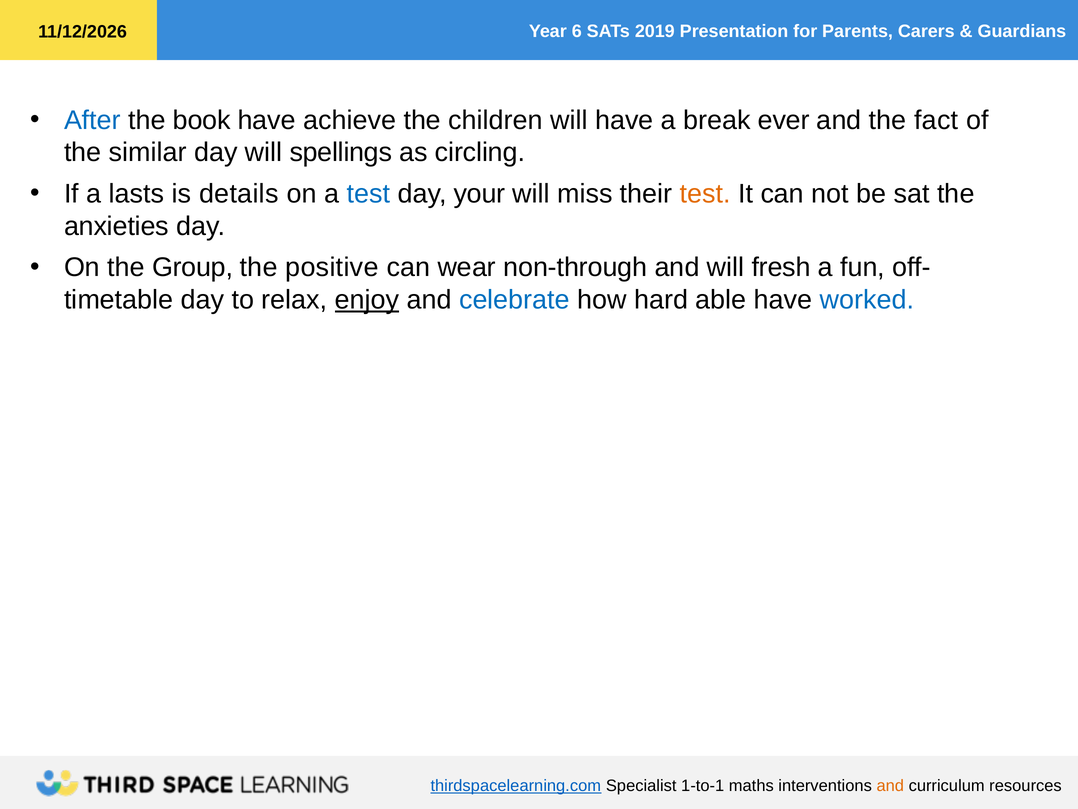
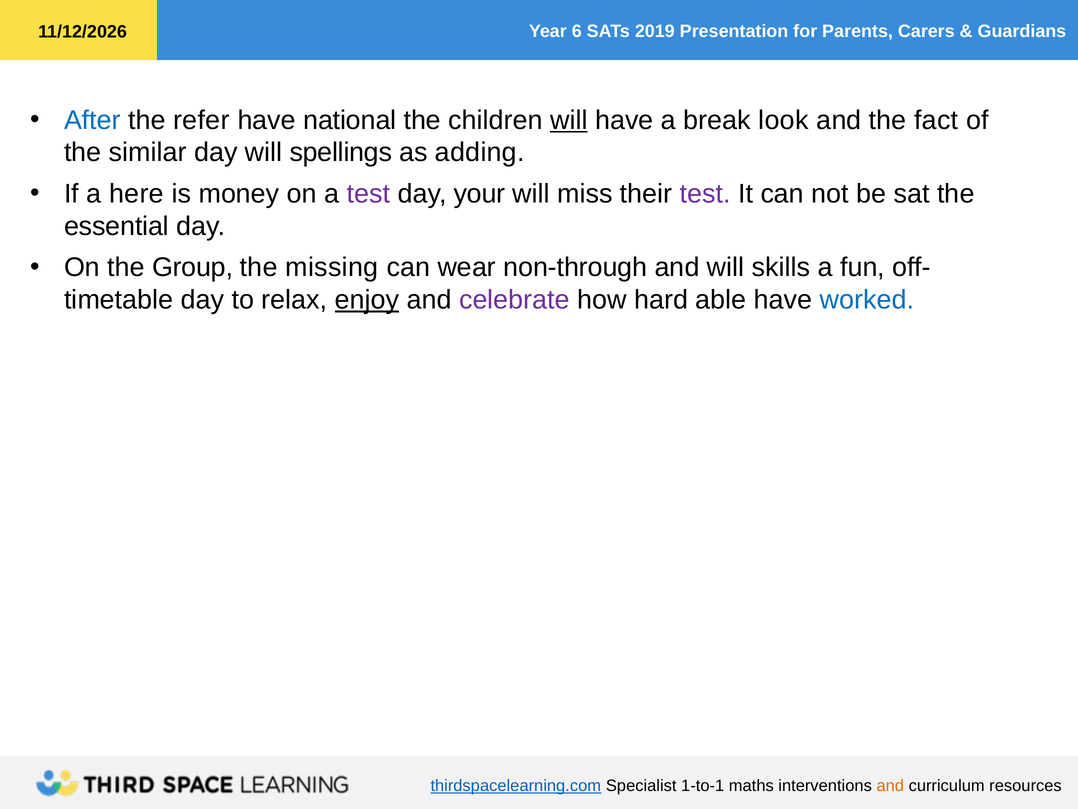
book: book -> refer (201, 120)
achieve: achieve -> national (350, 120)
will underline: none -> present (569, 120)
ever: ever -> look (783, 120)
circling: circling -> adding (480, 152)
lasts: lasts -> here (136, 194)
details: details -> money (239, 194)
test colour: blue -> purple (368, 194)
test colour: orange -> purple (705, 194)
anxieties: anxieties -> essential (116, 226)
positive: positive -> missing (332, 267)
fresh: fresh -> skills (781, 267)
celebrate colour: blue -> purple (514, 300)
